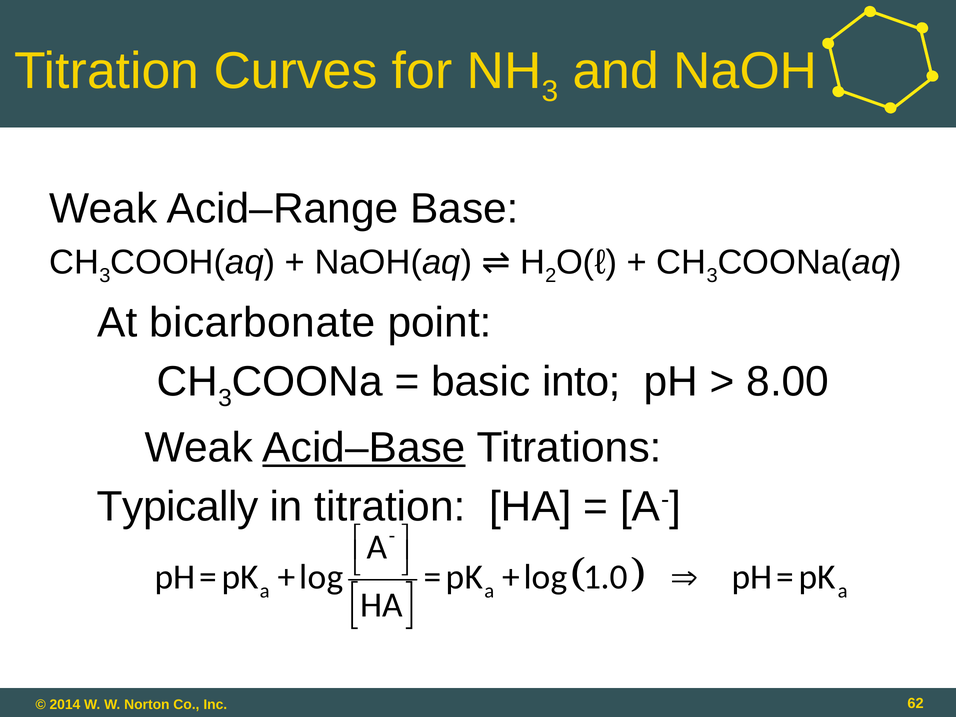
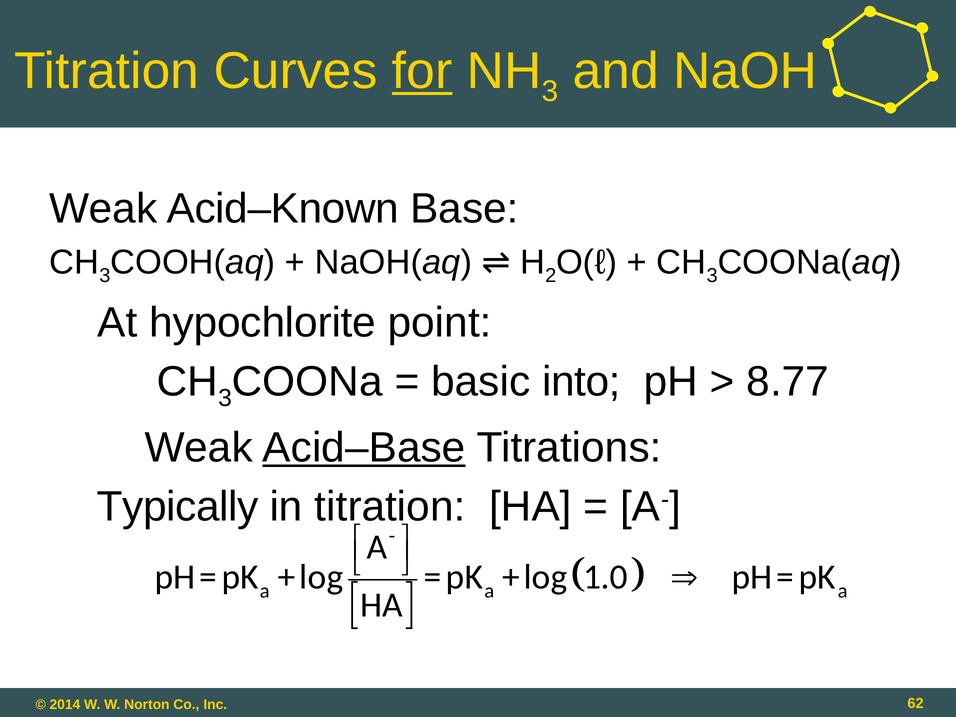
for underline: none -> present (422, 71)
Acid–Range: Acid–Range -> Acid–Known (283, 209)
bicarbonate: bicarbonate -> hypochlorite (263, 323)
8.00: 8.00 -> 8.77 (788, 382)
